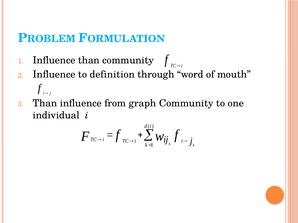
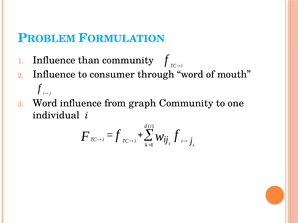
definition: definition -> consumer (112, 75)
Than: Than -> Word (45, 103)
